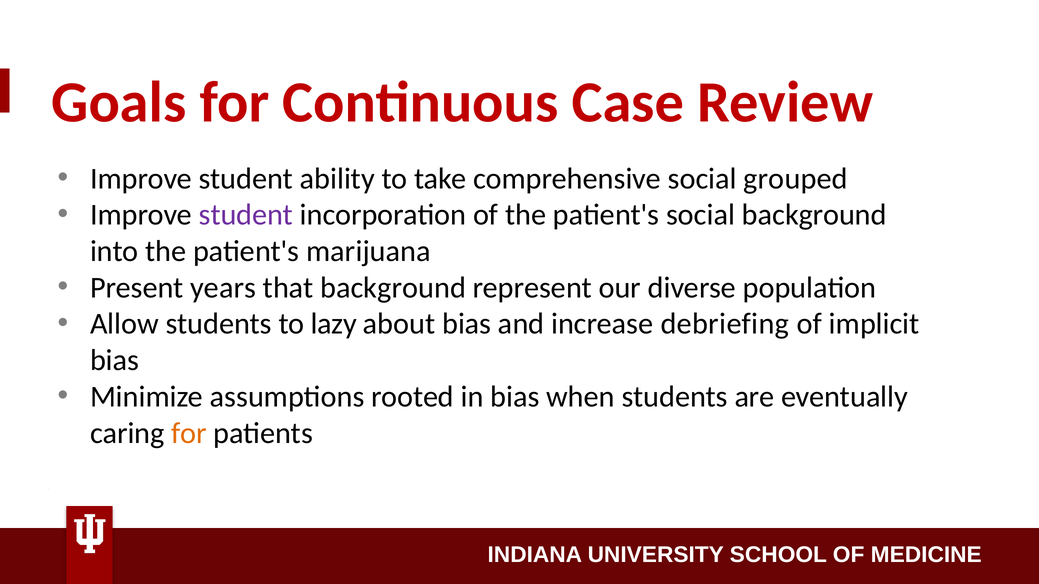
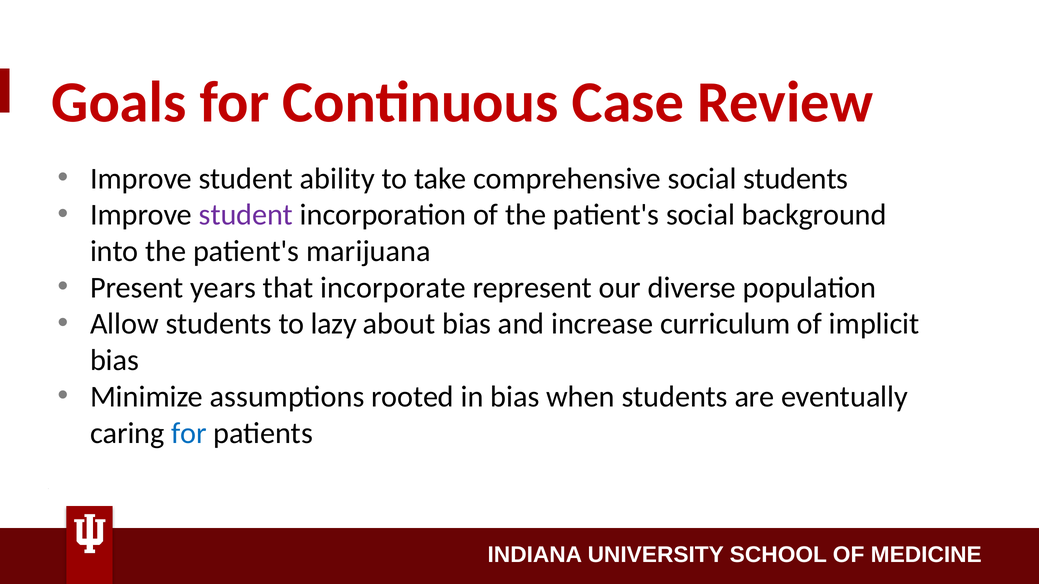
social grouped: grouped -> students (796, 179)
that background: background -> incorporate (393, 288)
debriefing: debriefing -> curriculum (725, 324)
for colour: orange -> blue (189, 433)
